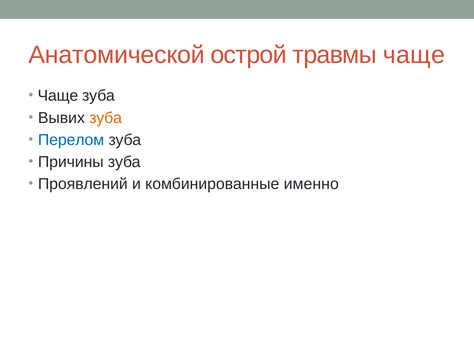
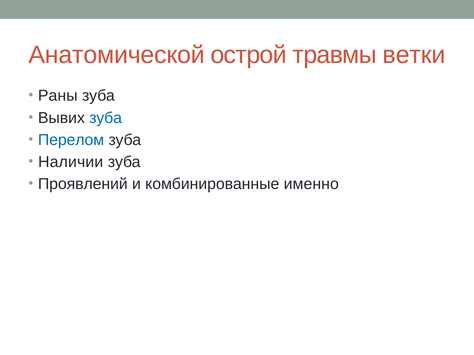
травмы чаще: чаще -> ветки (414, 55)
Чаще: Чаще -> Раны (58, 96)
зуба colour: orange -> blue (106, 118)
Причины: Причины -> Наличии (71, 162)
